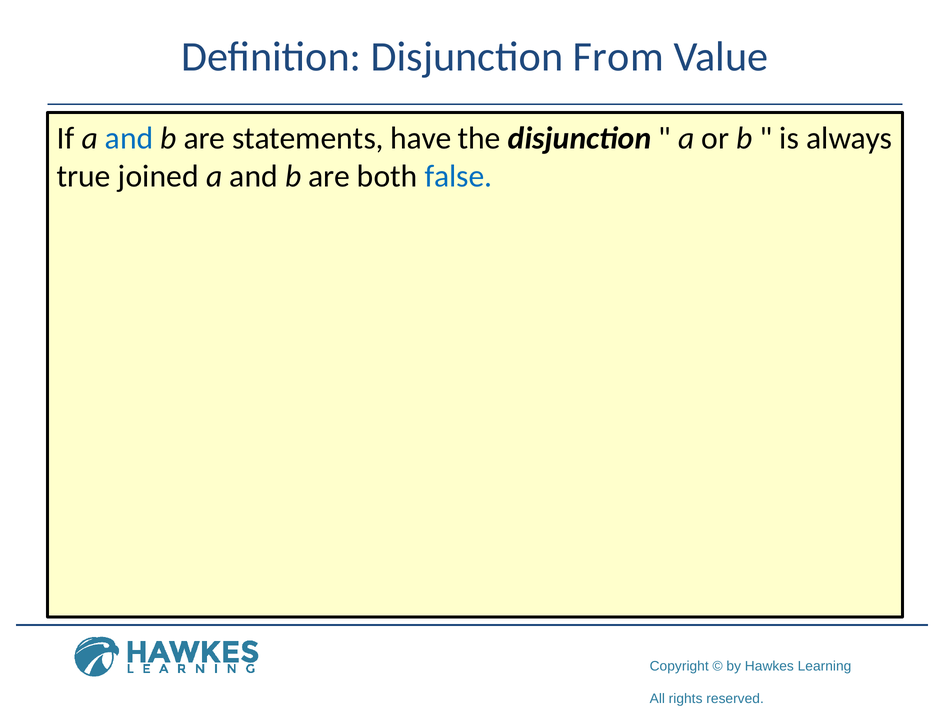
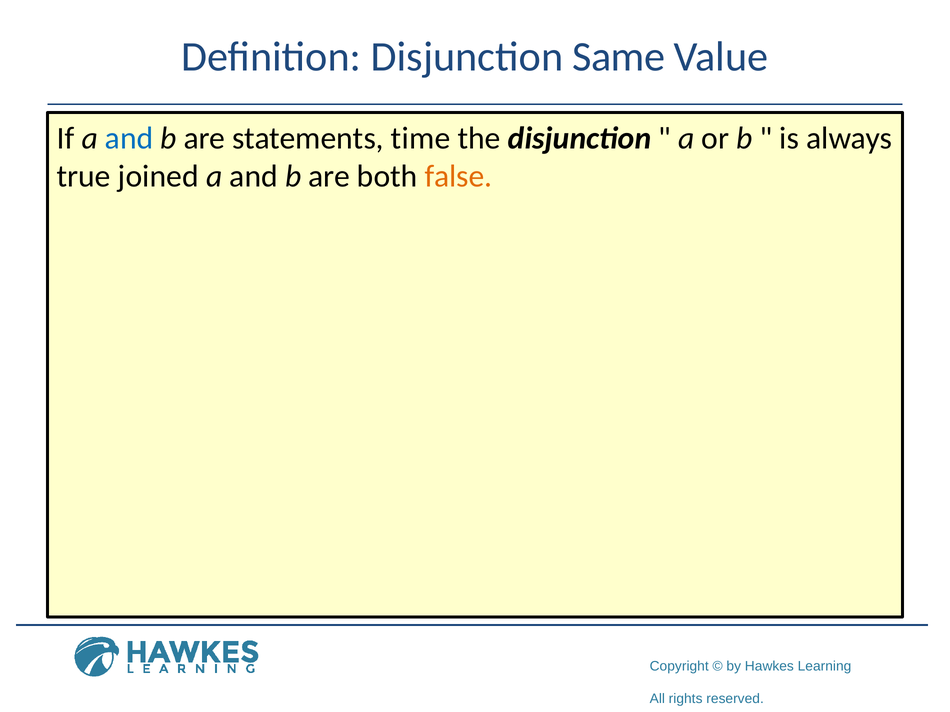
From: From -> Same (619, 57)
have: have -> time (421, 138)
false colour: blue -> orange (458, 176)
